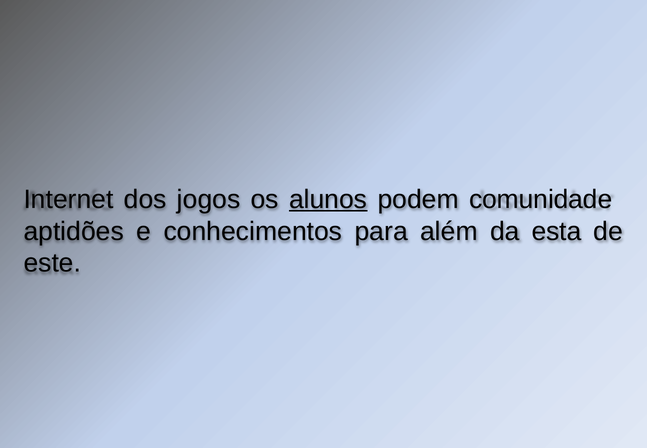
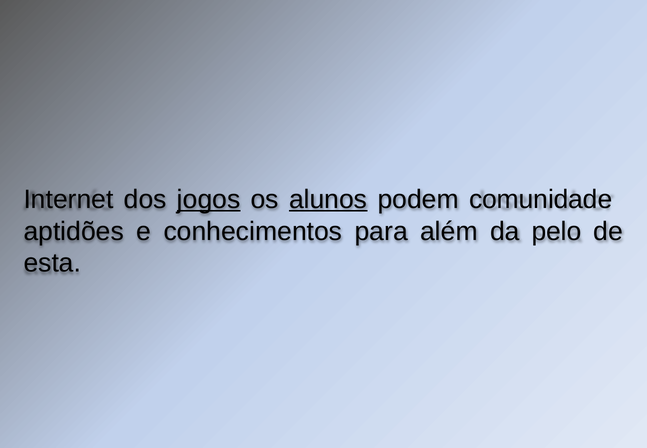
jogos underline: none -> present (209, 199)
esta: esta -> pelo (557, 231)
este: este -> esta (52, 263)
